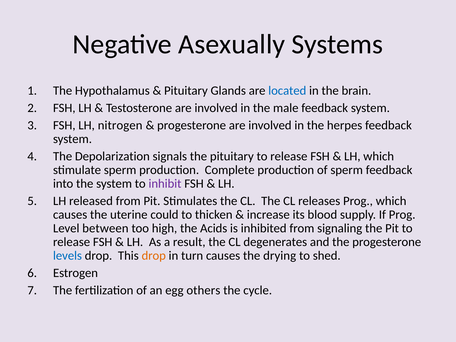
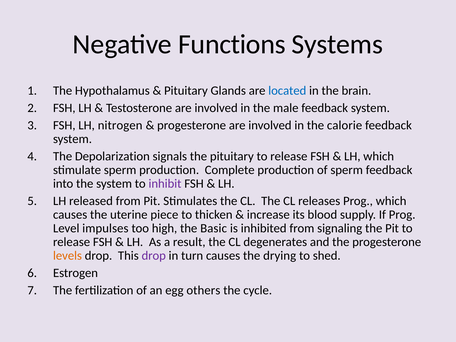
Asexually: Asexually -> Functions (232, 44)
herpes: herpes -> calorie (345, 125)
could: could -> piece (164, 215)
between: between -> impulses (105, 228)
Acids: Acids -> Basic (214, 228)
levels colour: blue -> orange (67, 256)
drop colour: orange -> purple (154, 256)
